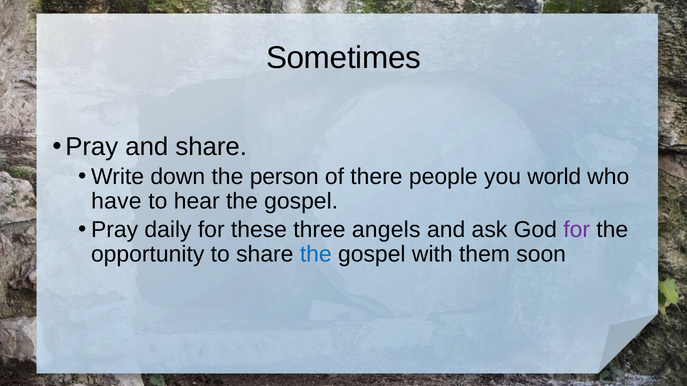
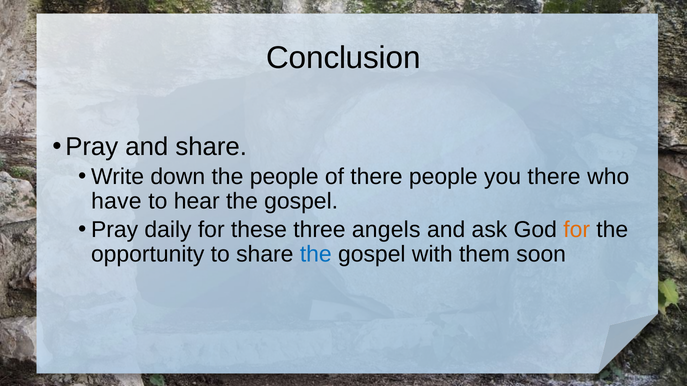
Sometimes: Sometimes -> Conclusion (343, 58)
the person: person -> people (284, 177)
you world: world -> there (554, 177)
for colour: purple -> orange (577, 230)
